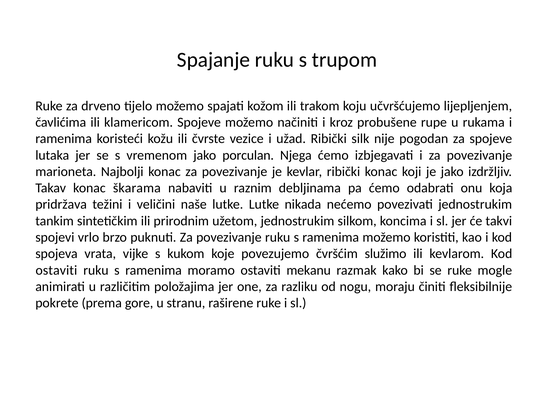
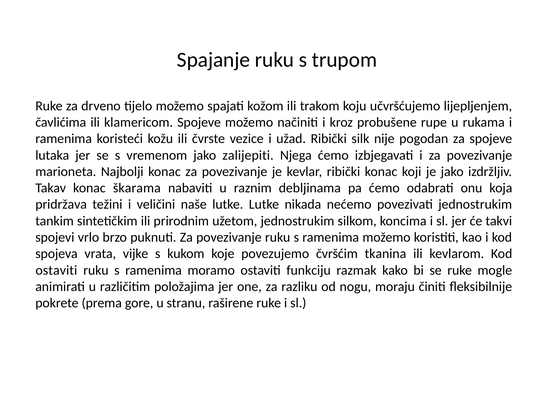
porculan: porculan -> zalijepiti (248, 155)
služimo: služimo -> tkanina (385, 254)
mekanu: mekanu -> funkciju (309, 270)
